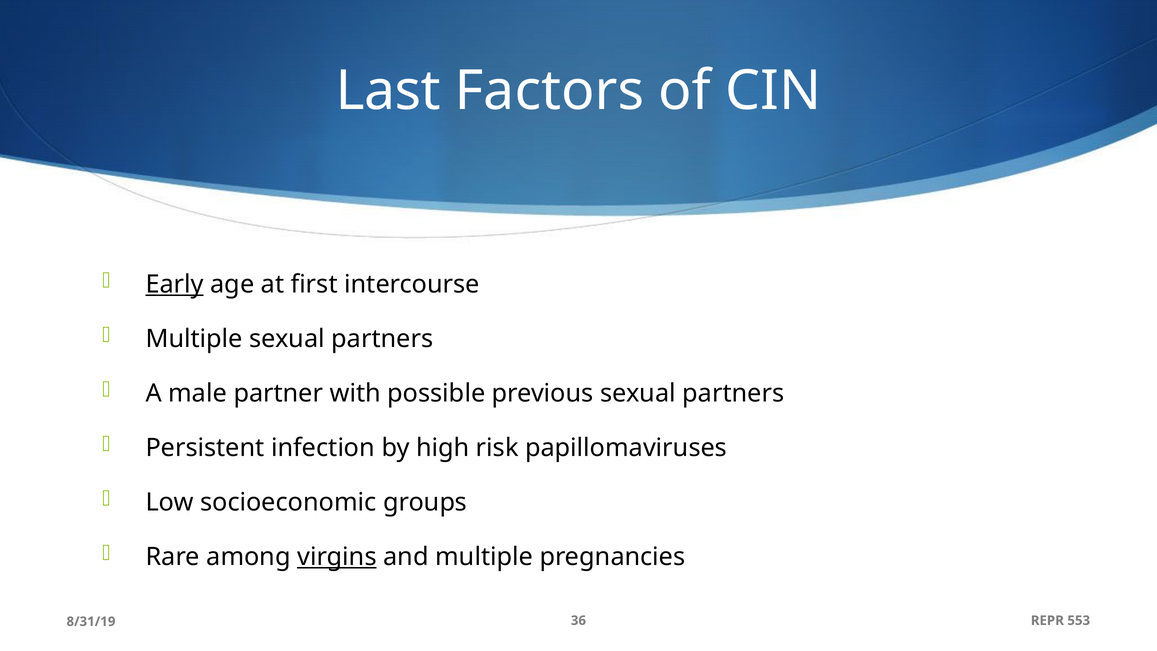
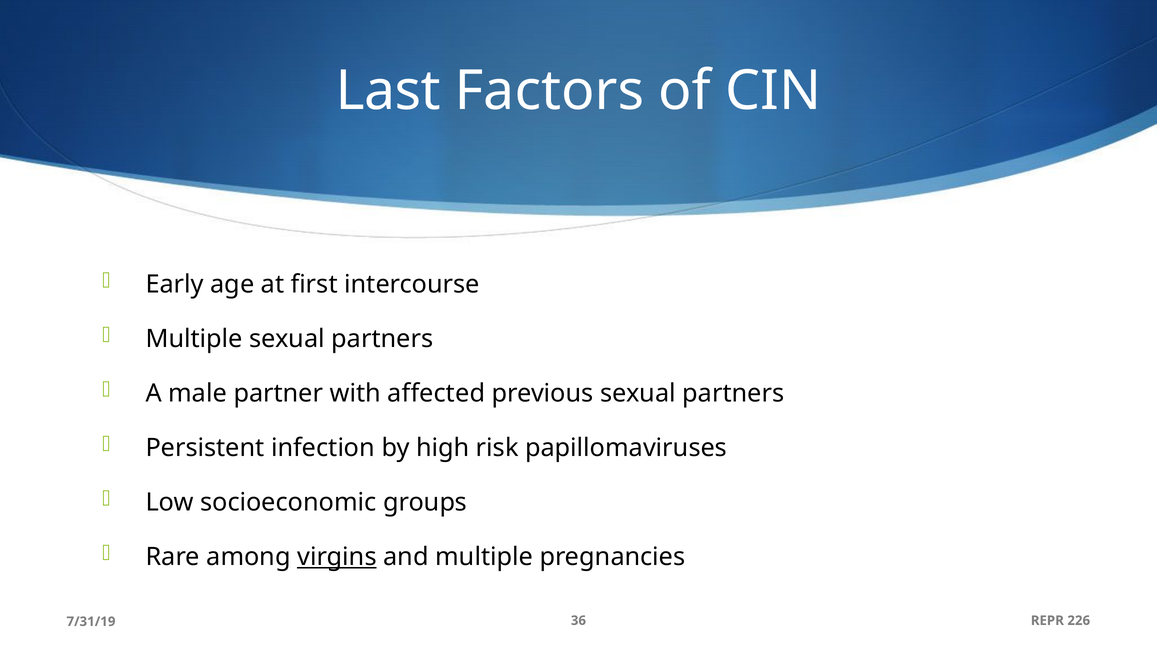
Early underline: present -> none (175, 284)
possible: possible -> affected (436, 393)
553: 553 -> 226 (1079, 620)
8/31/19: 8/31/19 -> 7/31/19 (91, 621)
